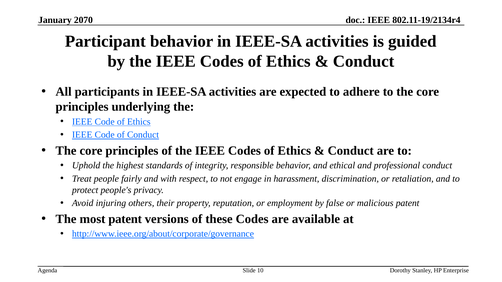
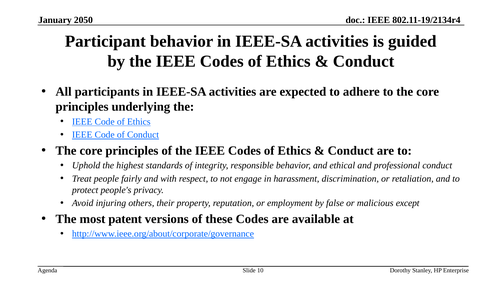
2070: 2070 -> 2050 (83, 20)
malicious patent: patent -> except (408, 203)
